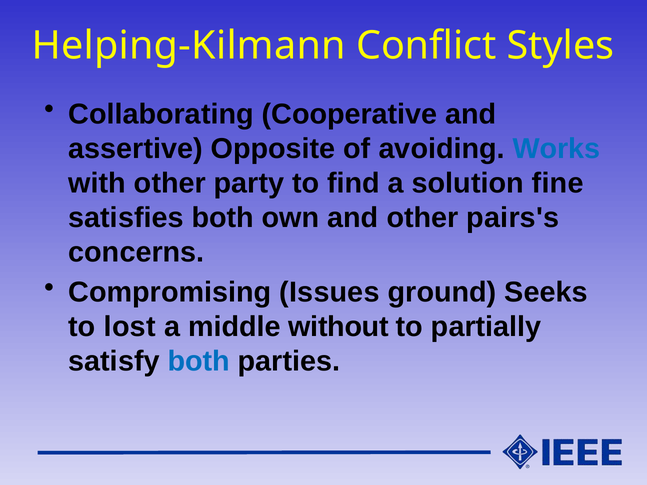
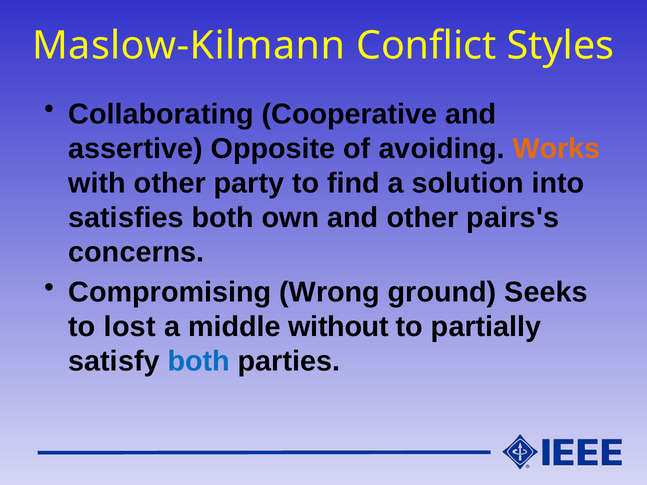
Helping-Kilmann: Helping-Kilmann -> Maslow-Kilmann (189, 46)
Works colour: blue -> orange (556, 149)
fine: fine -> into (558, 183)
Issues: Issues -> Wrong (330, 292)
